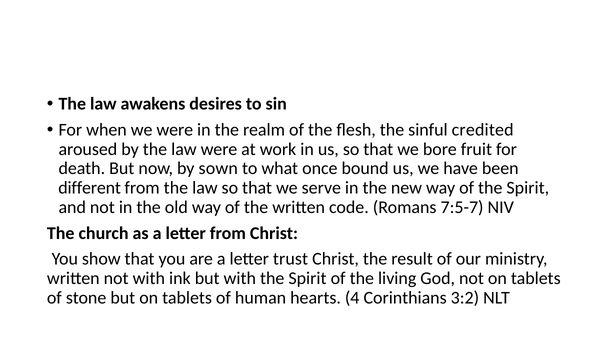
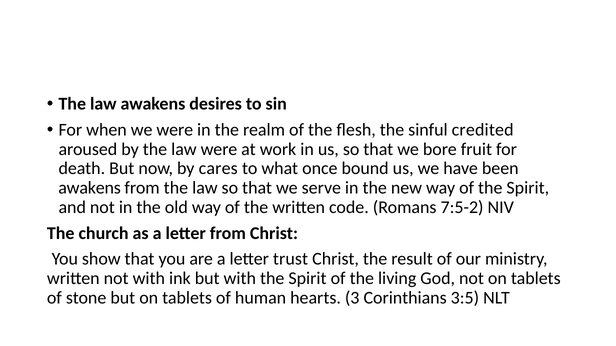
sown: sown -> cares (218, 169)
different: different -> awakens (90, 188)
7:5-7: 7:5-7 -> 7:5-2 (462, 208)
4: 4 -> 3 (352, 298)
3:2: 3:2 -> 3:5 (465, 298)
